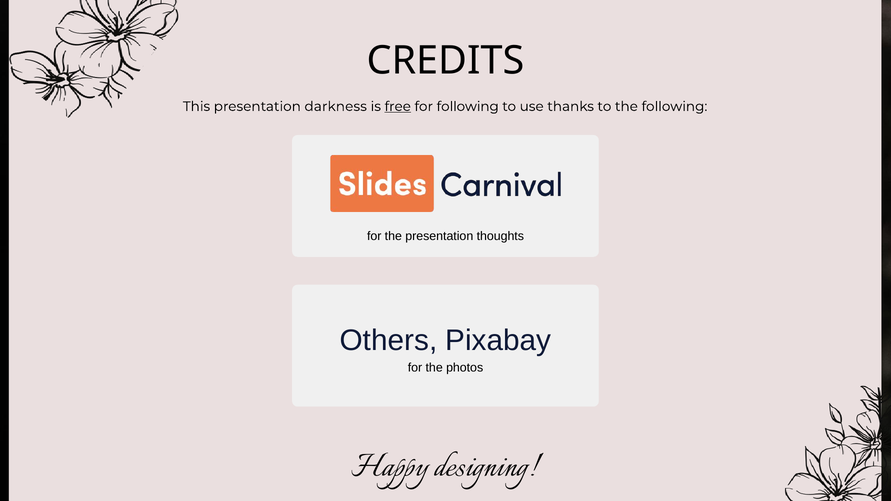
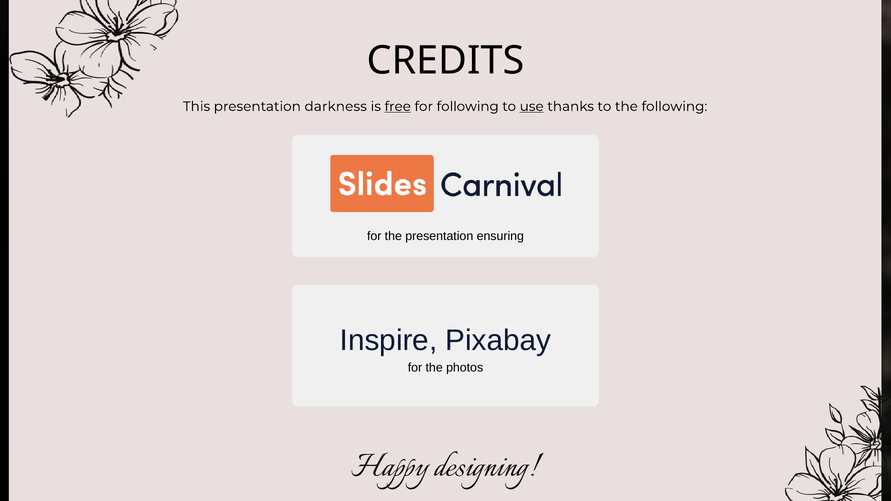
use underline: none -> present (532, 106)
thoughts: thoughts -> ensuring (500, 236)
Others: Others -> Inspire (389, 341)
